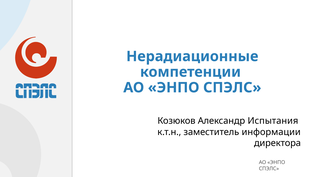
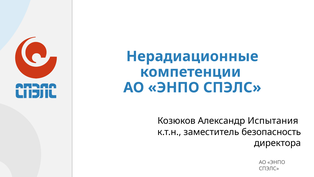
информации: информации -> безопасность (271, 132)
